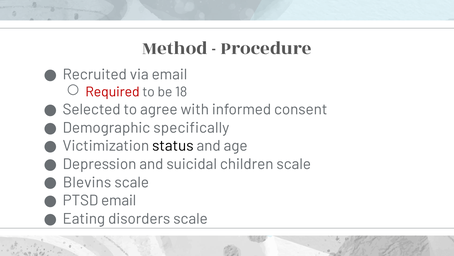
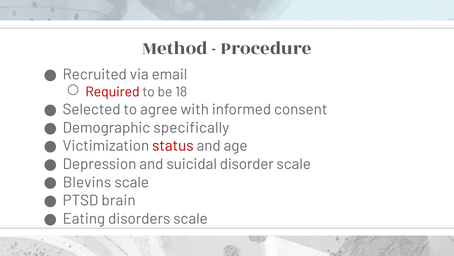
status colour: black -> red (173, 146)
children: children -> disorder (247, 164)
PTSD email: email -> brain (119, 200)
